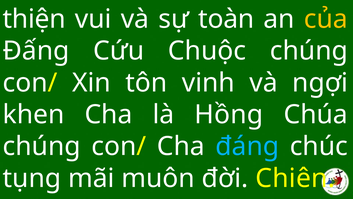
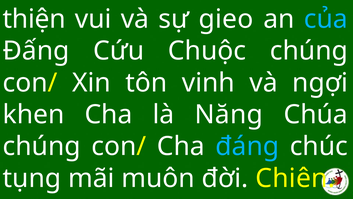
toàn: toàn -> gieo (226, 19)
của colour: yellow -> light blue (326, 19)
Hồng: Hồng -> Năng (229, 114)
